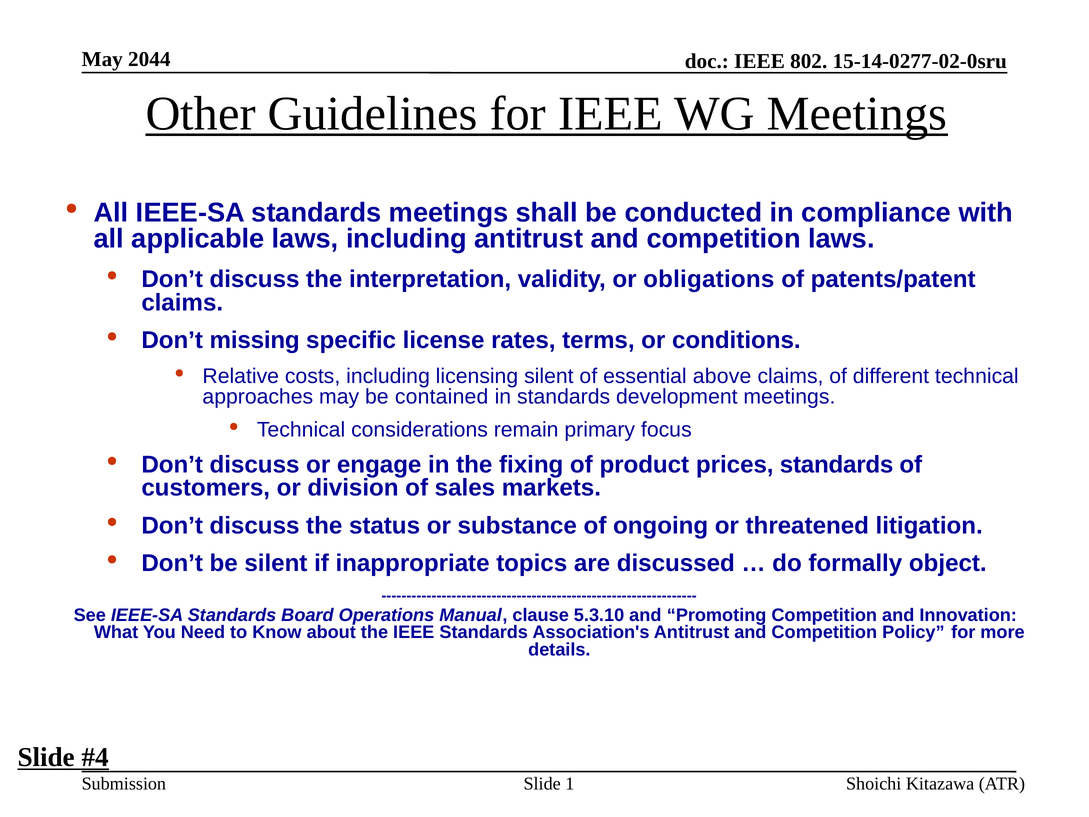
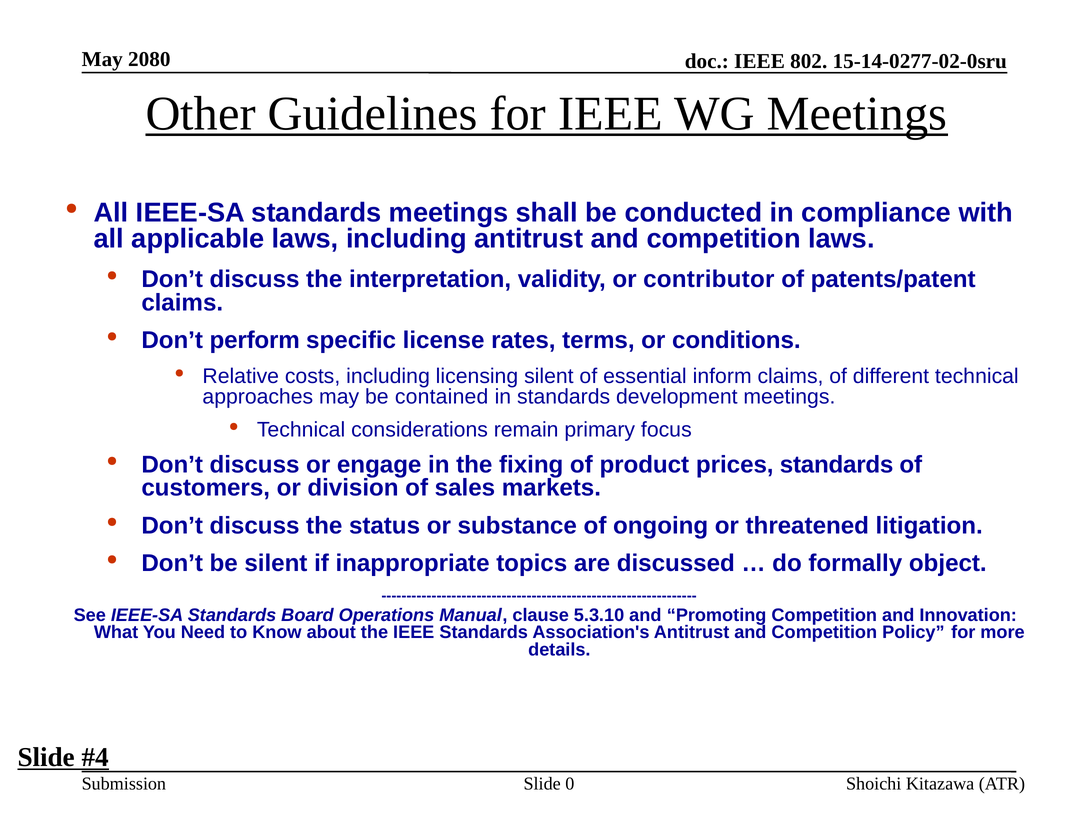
2044: 2044 -> 2080 (149, 59)
obligations: obligations -> contributor (709, 279)
missing: missing -> perform (255, 340)
above: above -> inform (722, 376)
1: 1 -> 0 (570, 783)
